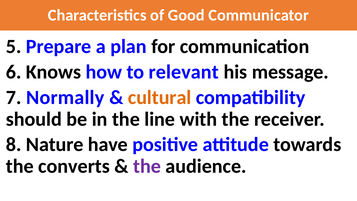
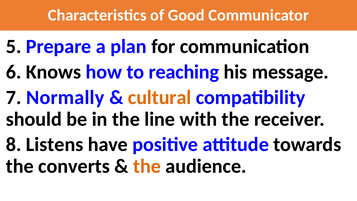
relevant: relevant -> reaching (184, 72)
Nature: Nature -> Listens (55, 144)
the colour: purple -> orange (147, 166)
